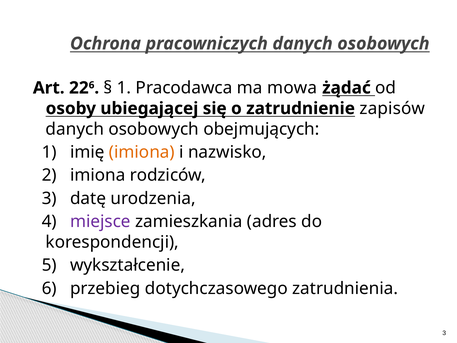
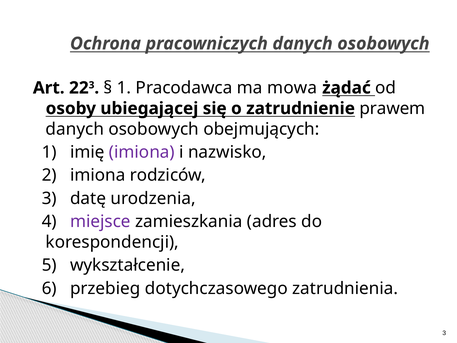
6: 6 -> 3 (92, 85)
zapisów: zapisów -> prawem (392, 108)
imiona colour: orange -> purple (142, 152)
